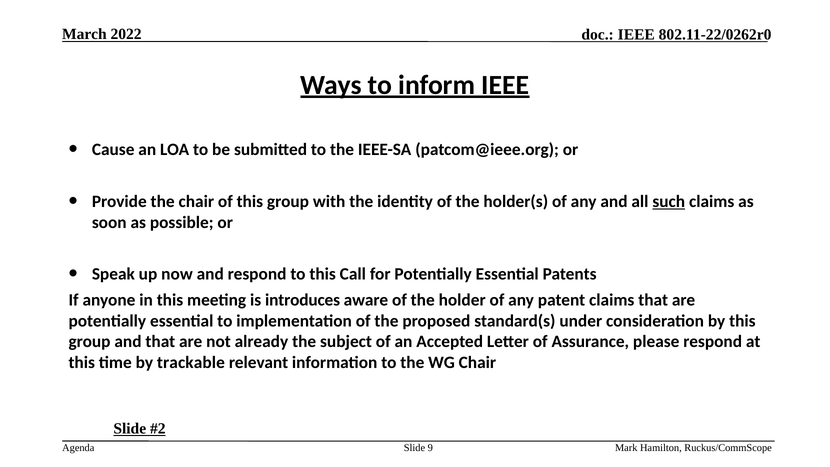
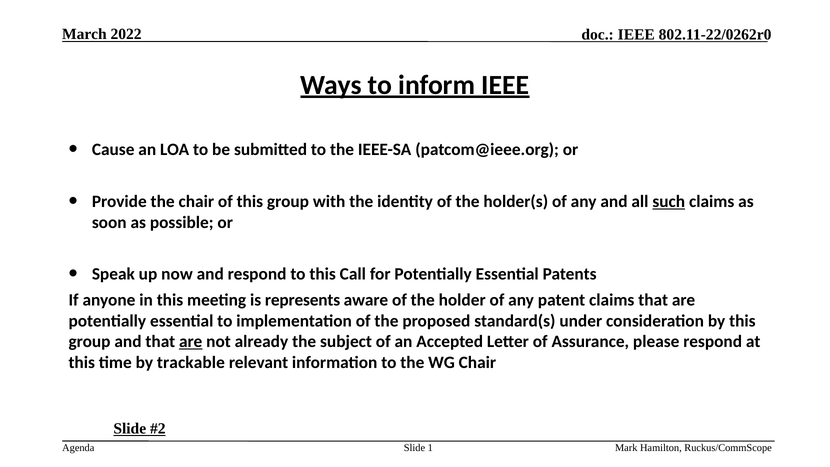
introduces: introduces -> represents (303, 300)
are underline: none -> present (191, 342)
9: 9 -> 1 (430, 448)
